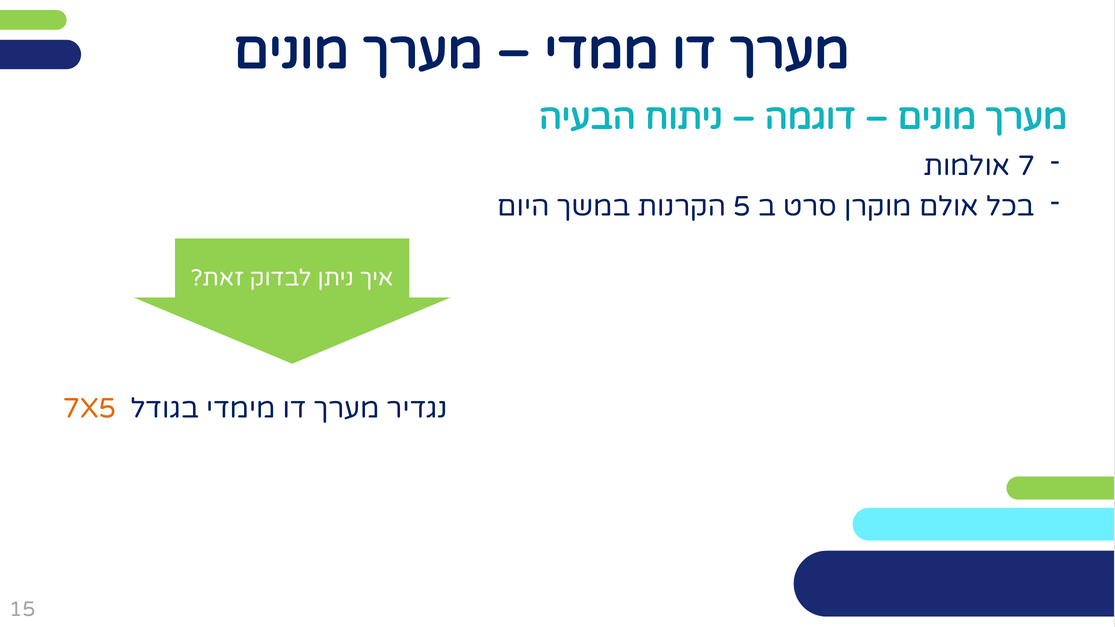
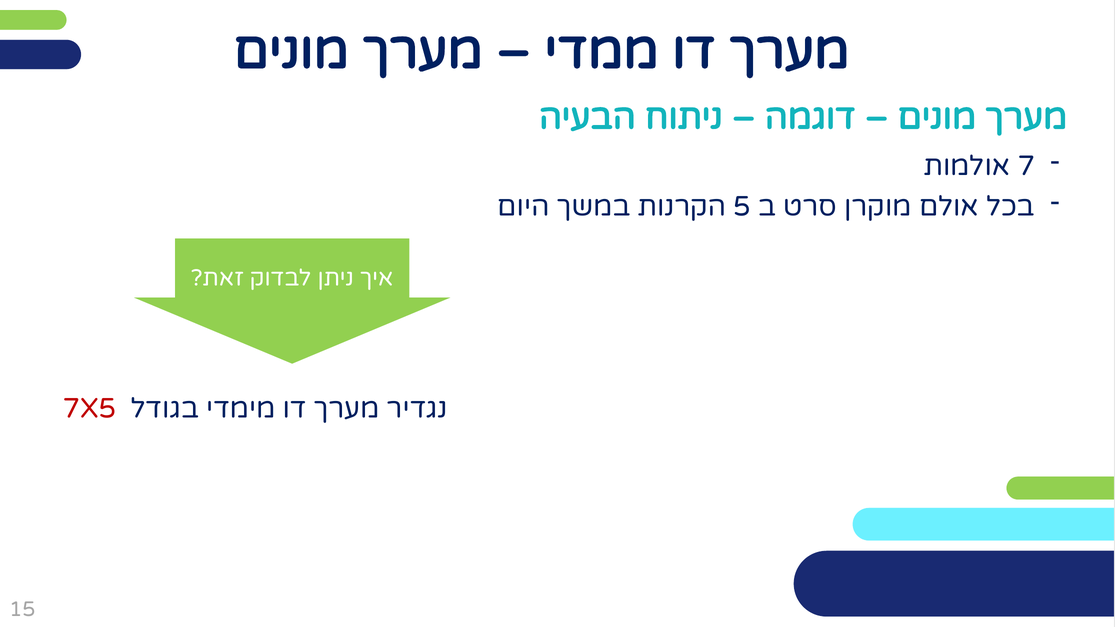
7X5 colour: orange -> red (90, 409)
